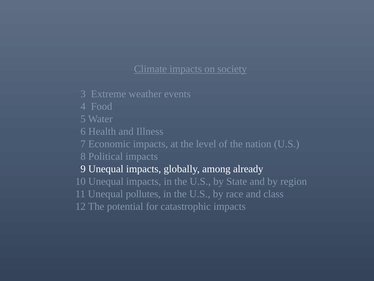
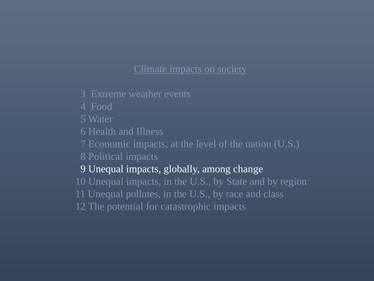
already: already -> change (248, 169)
